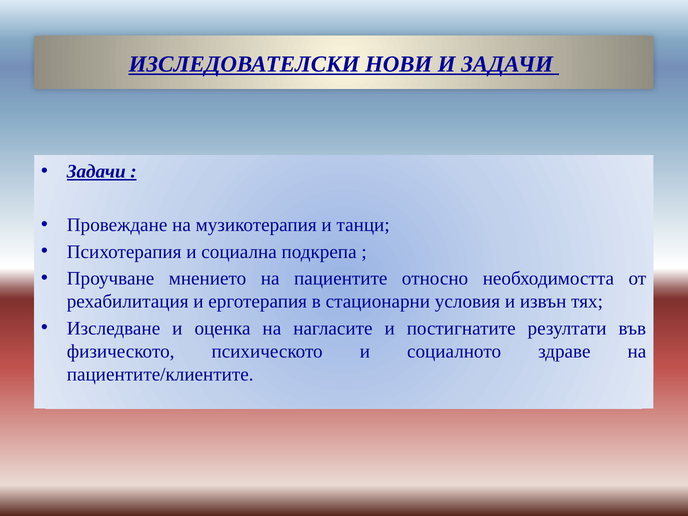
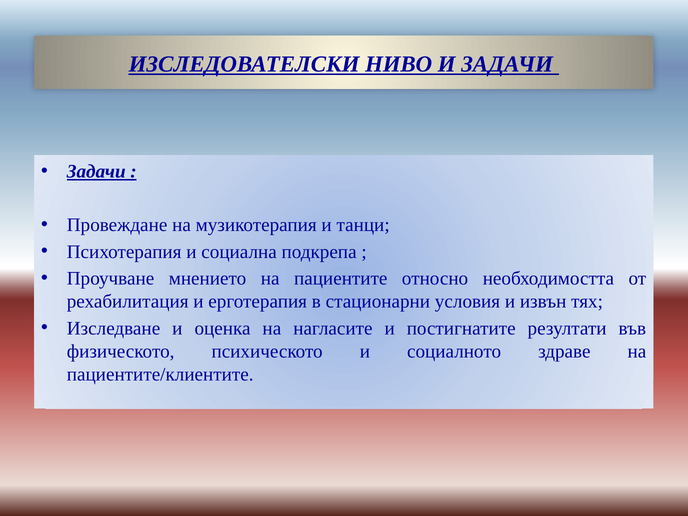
НОВИ: НОВИ -> НИВО (399, 64)
